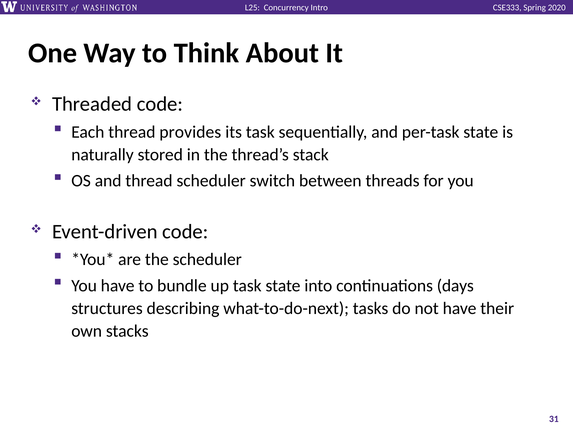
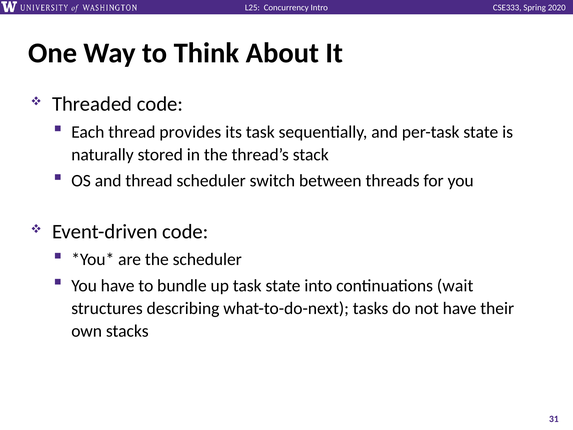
days: days -> wait (455, 285)
